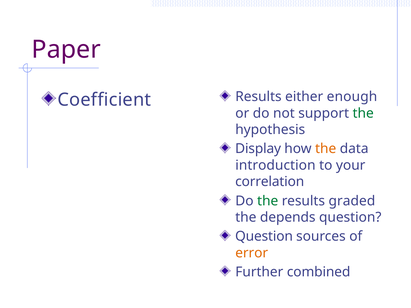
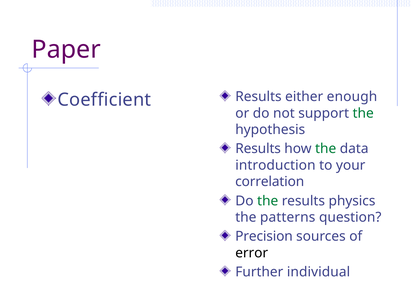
Display: Display -> Results (258, 149)
the colour: orange -> green (326, 149)
graded: graded -> physics (352, 201)
depends: depends -> patterns (288, 217)
Question: Question -> Precision (264, 237)
error colour: orange -> black (252, 253)
combined: combined -> individual (319, 272)
